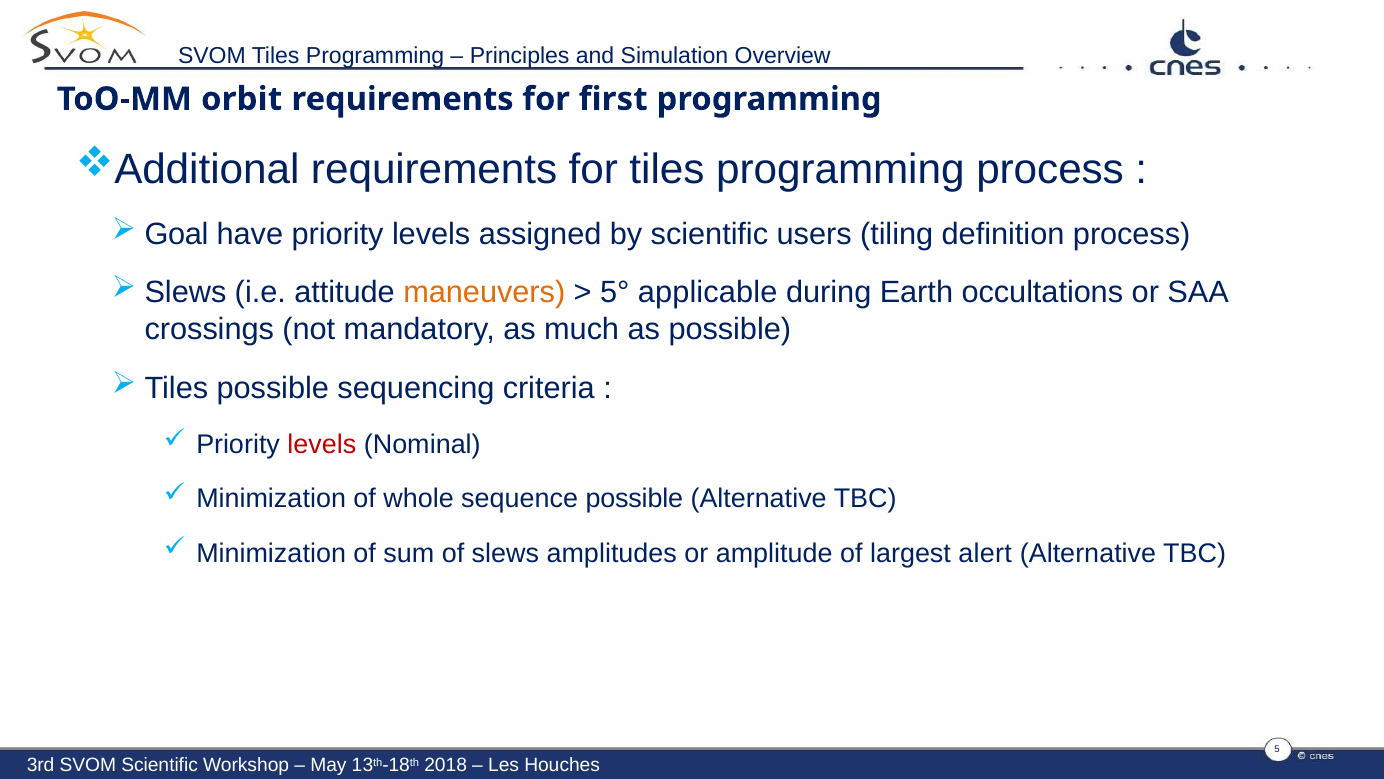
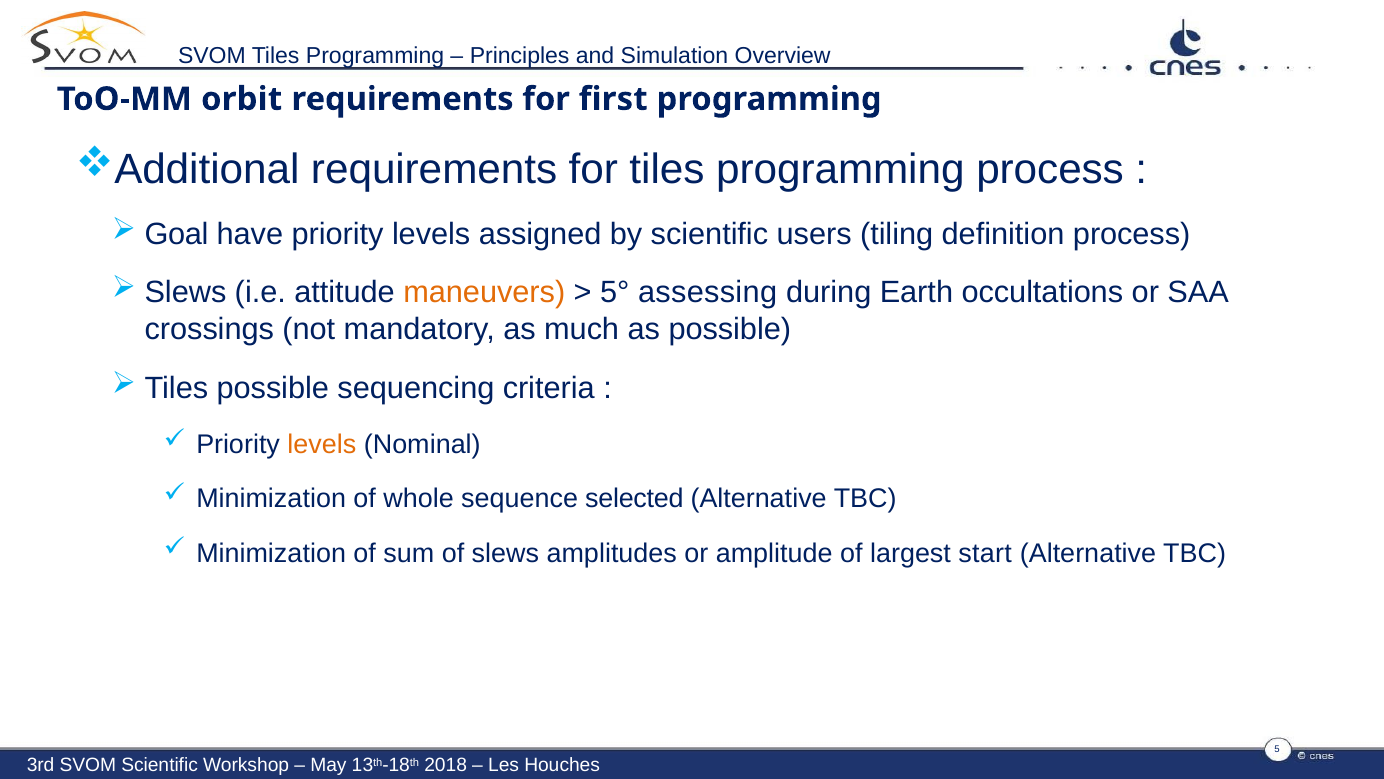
applicable: applicable -> assessing (708, 293)
levels colour: red -> orange (322, 444)
sequence possible: possible -> selected (634, 499)
alert: alert -> start (985, 553)
